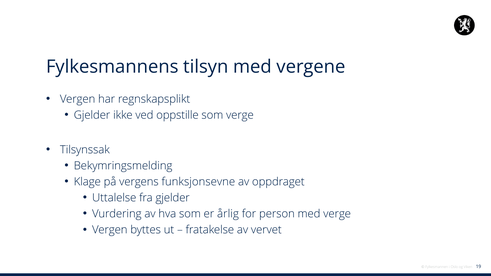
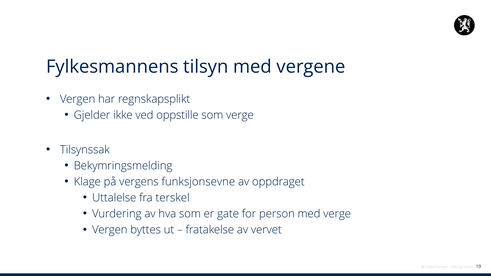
fra gjelder: gjelder -> terskel (173, 198)
årlig: årlig -> gate (228, 214)
